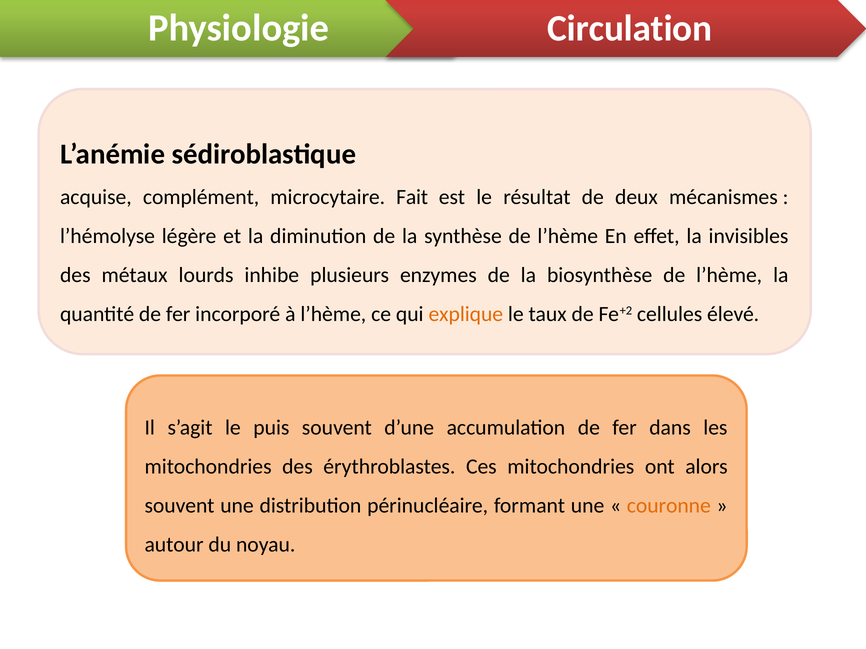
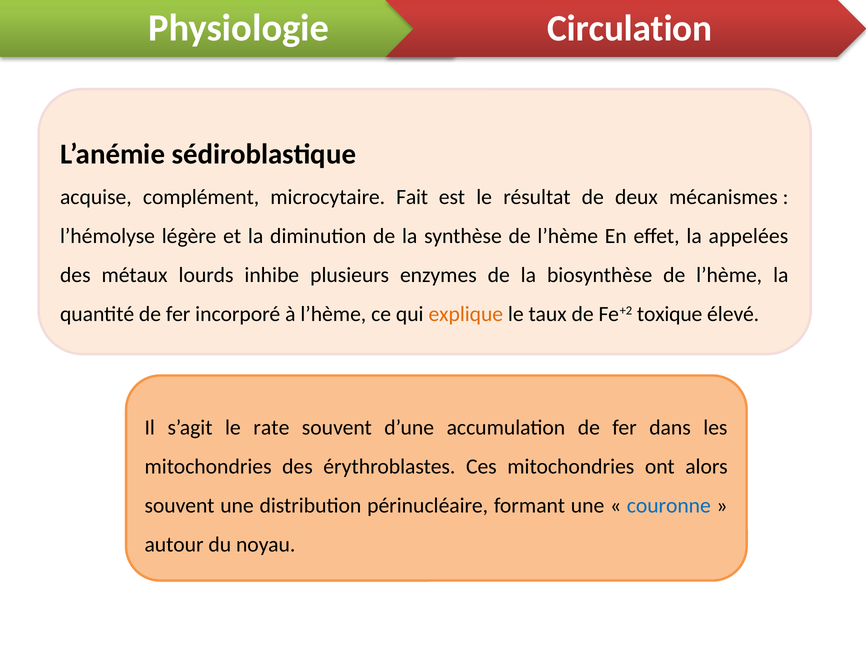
invisibles: invisibles -> appelées (748, 236)
cellules: cellules -> toxique (670, 314)
puis: puis -> rate (271, 428)
couronne colour: orange -> blue (669, 506)
